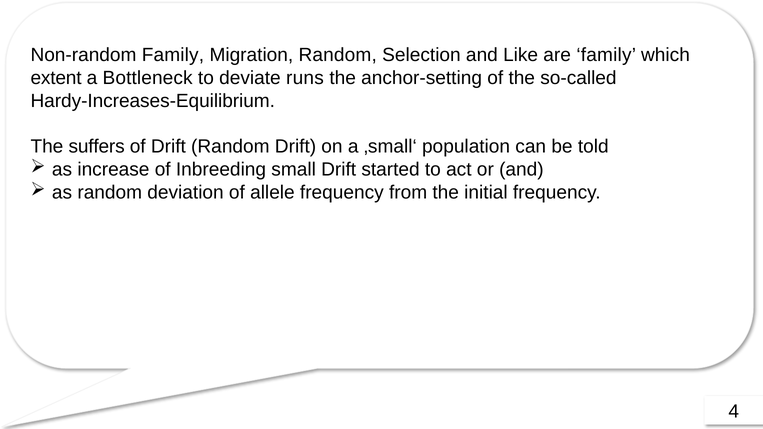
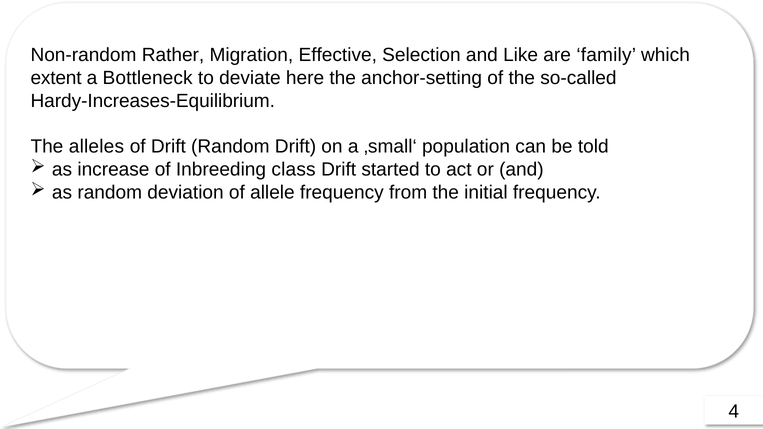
Non-random Family: Family -> Rather (173, 55)
Migration Random: Random -> Effective (338, 55)
runs: runs -> here (305, 78)
suffers: suffers -> alleles (96, 147)
small: small -> class (294, 170)
